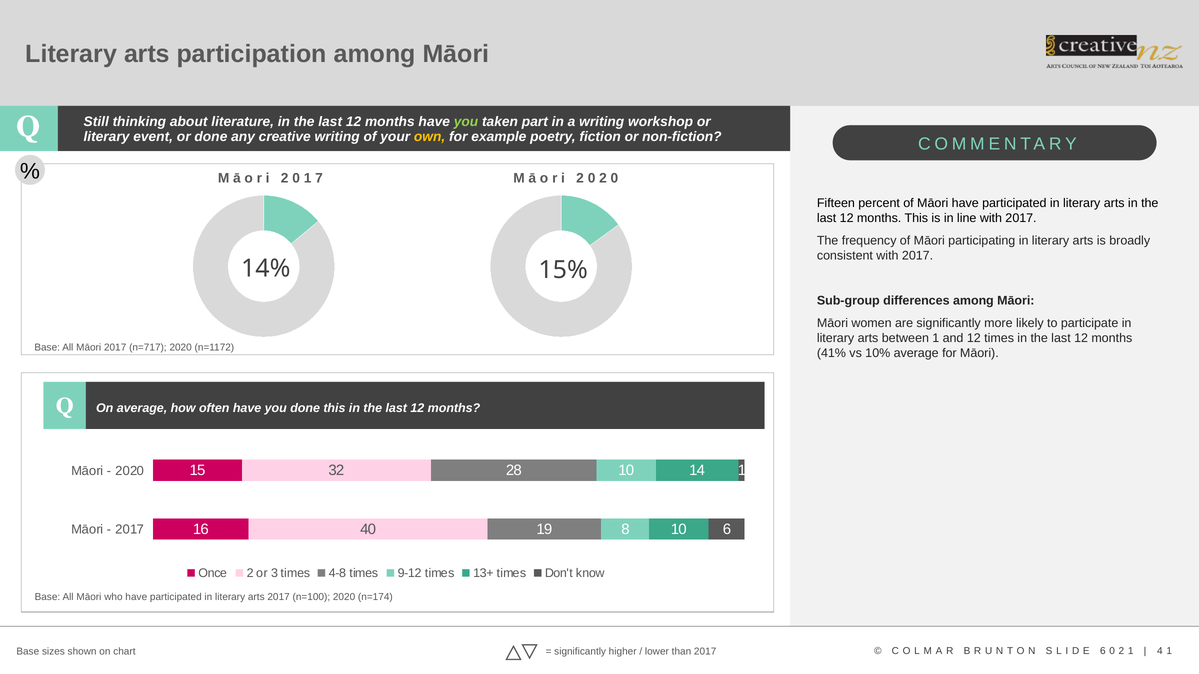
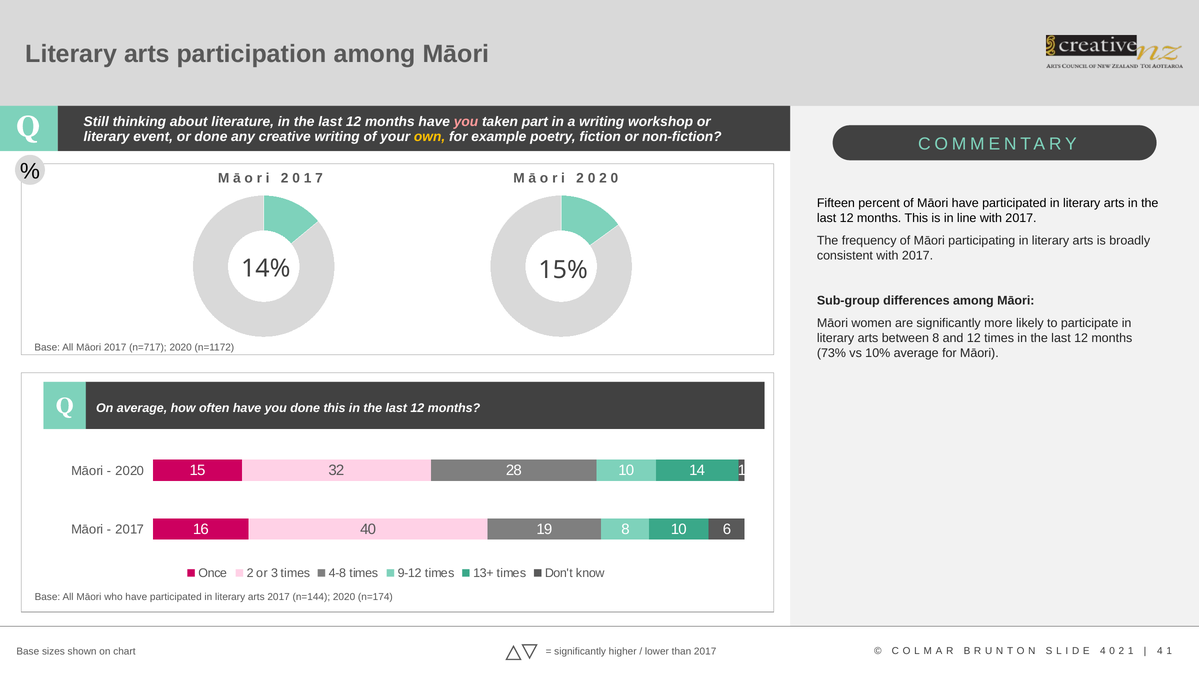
you colour: light green -> pink (466, 122)
between 1: 1 -> 8 (936, 338)
41%: 41% -> 73% (831, 353)
n=100: n=100 -> n=144 (311, 597)
6: 6 -> 4 (1103, 651)
